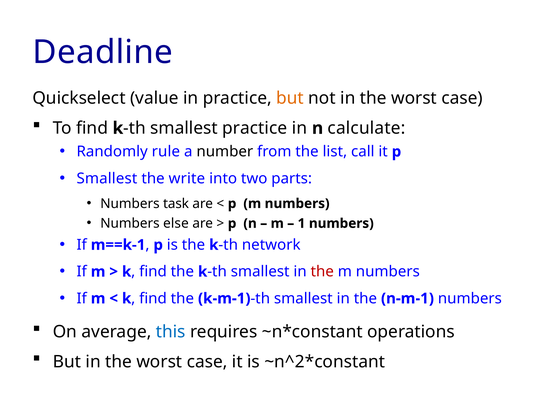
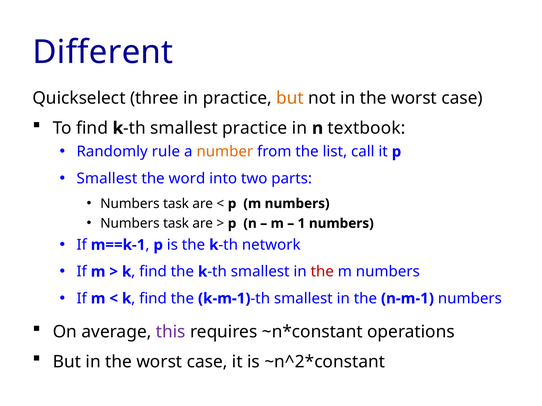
Deadline: Deadline -> Different (103, 52)
value: value -> three (154, 98)
calculate: calculate -> textbook (367, 128)
number colour: black -> orange (225, 152)
write: write -> word (187, 179)
else: else -> task (176, 224)
this colour: blue -> purple (171, 332)
